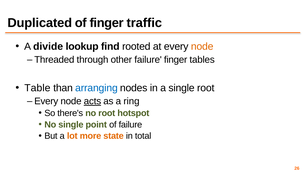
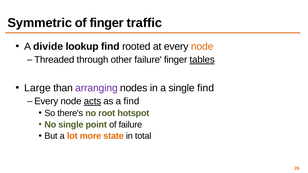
Duplicated: Duplicated -> Symmetric (40, 23)
tables underline: none -> present (202, 60)
Table: Table -> Large (37, 88)
arranging colour: blue -> purple (96, 88)
single root: root -> find (206, 88)
a ring: ring -> find (131, 101)
